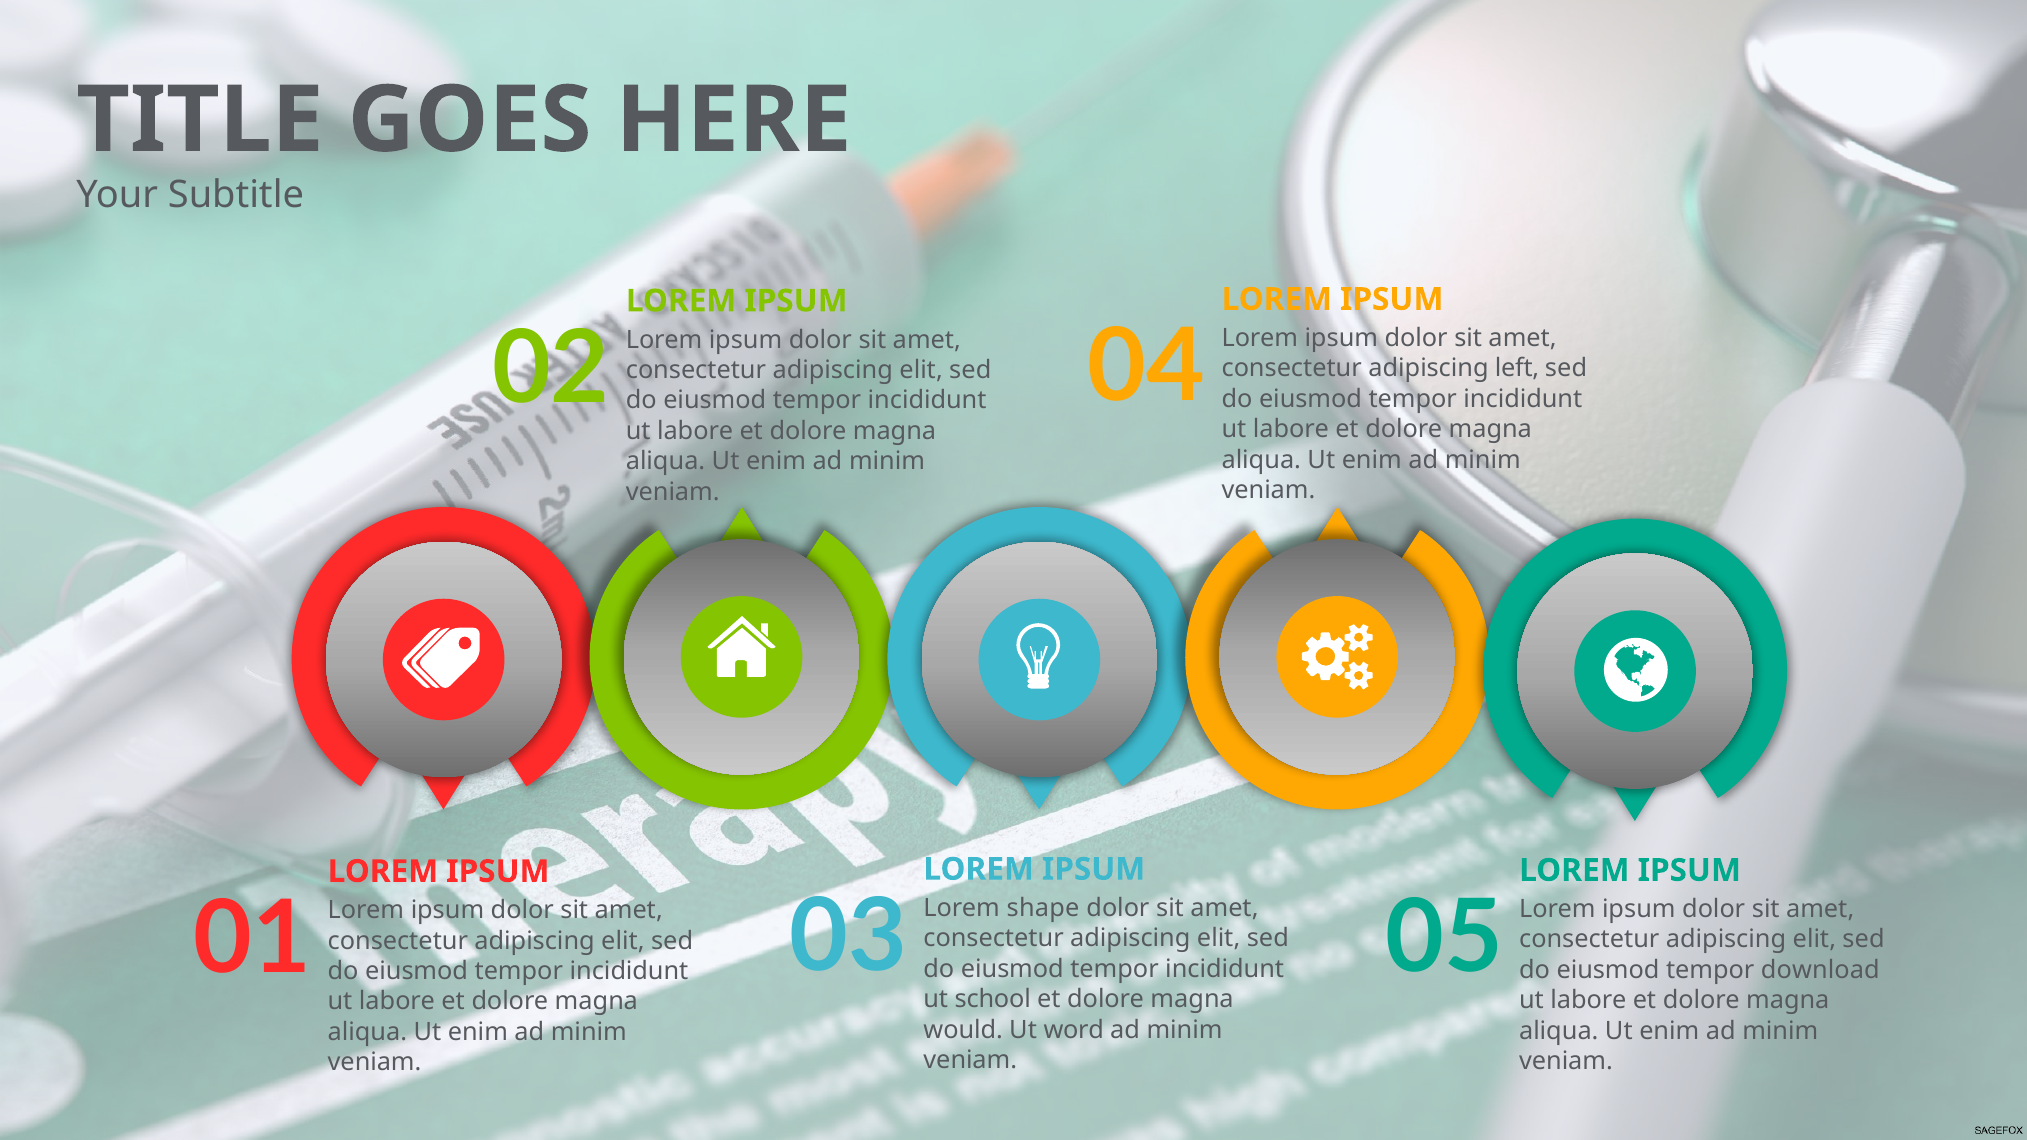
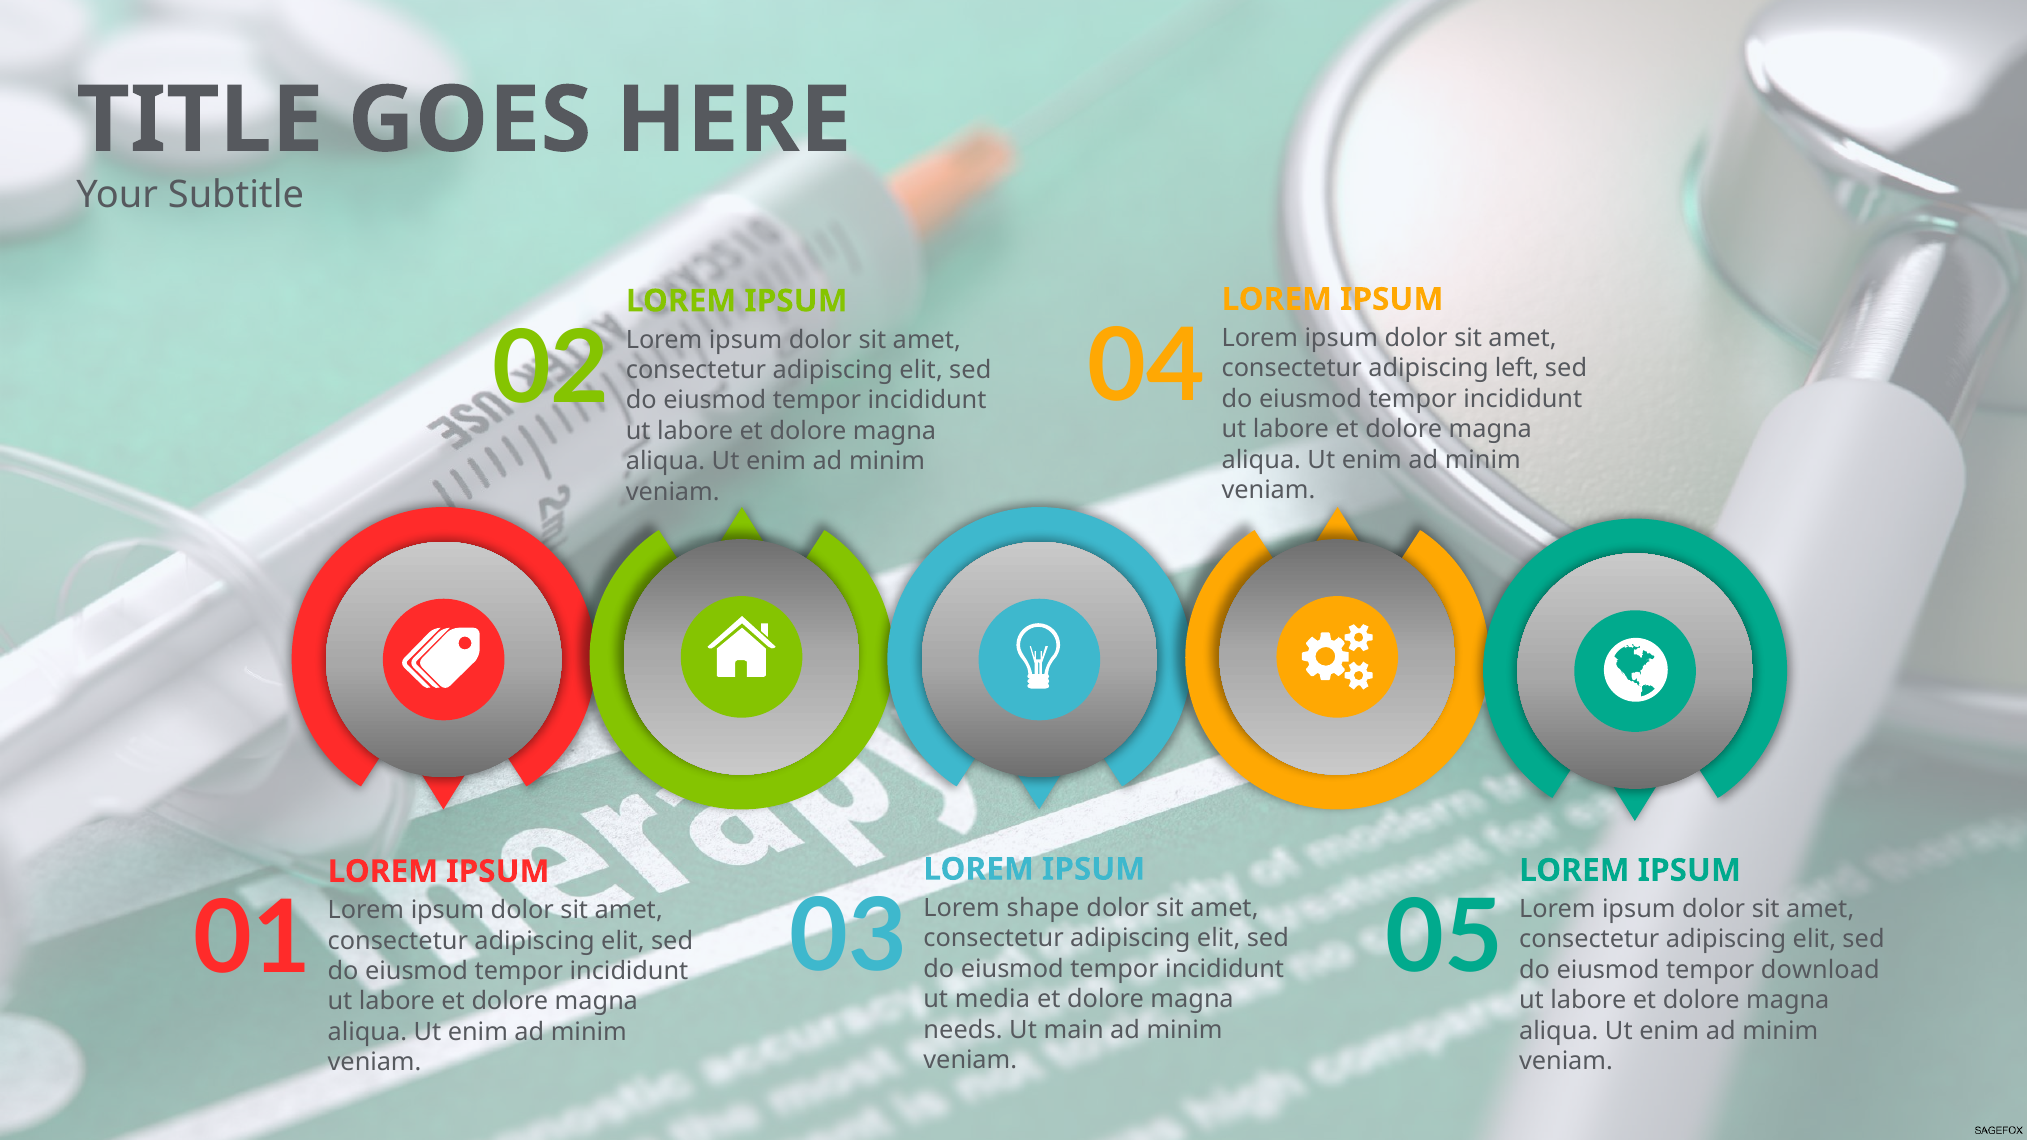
school: school -> media (992, 999)
would: would -> needs (963, 1030)
word: word -> main (1074, 1030)
